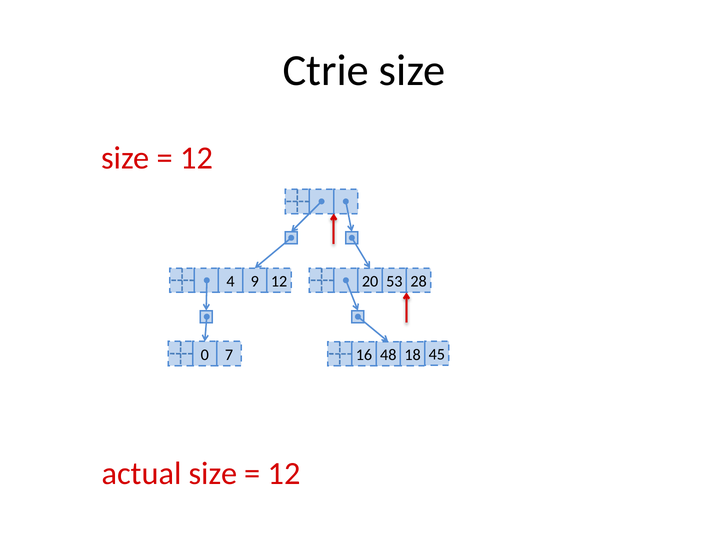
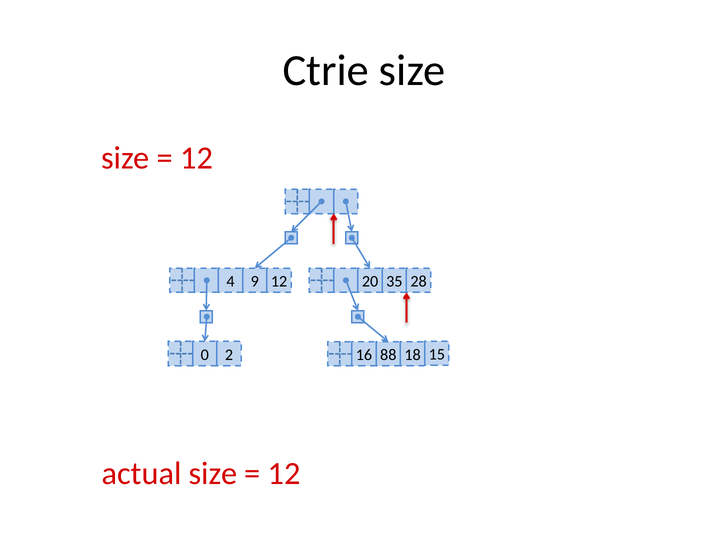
53: 53 -> 35 (394, 281)
7: 7 -> 2 (229, 355)
48: 48 -> 88 (388, 355)
45: 45 -> 15 (437, 354)
